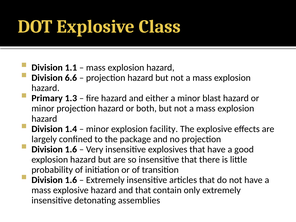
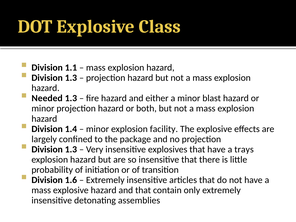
6.6: 6.6 -> 1.3 (71, 78)
Primary: Primary -> Needed (47, 98)
1.6: 1.6 -> 1.3 (71, 149)
good: good -> trays (244, 149)
